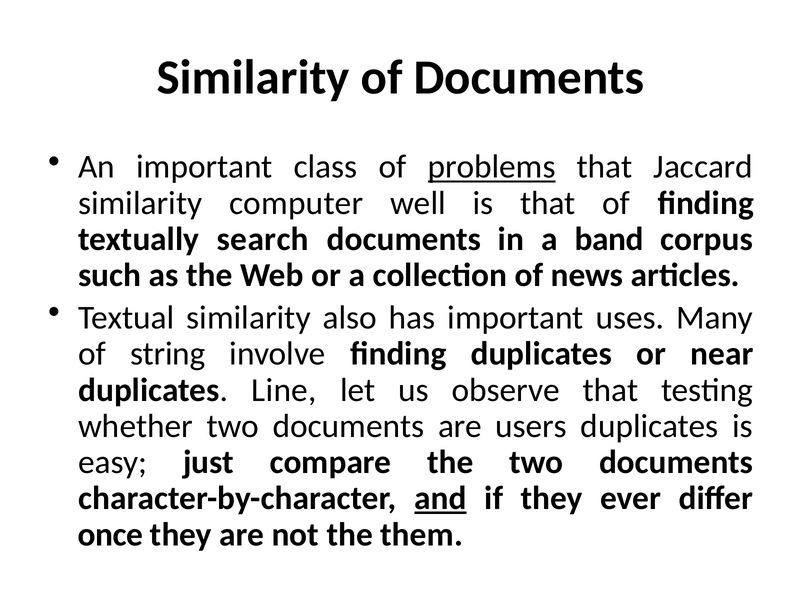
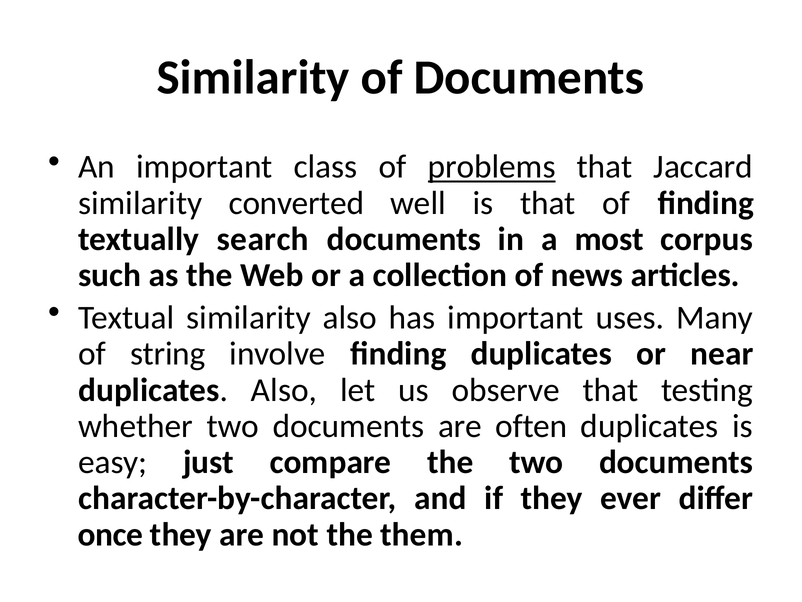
computer: computer -> converted (297, 203)
band: band -> most (609, 239)
duplicates Line: Line -> Also (284, 390)
users: users -> often (531, 426)
and underline: present -> none (440, 498)
